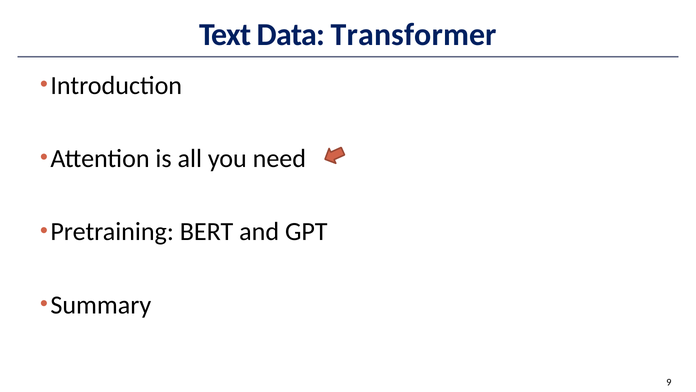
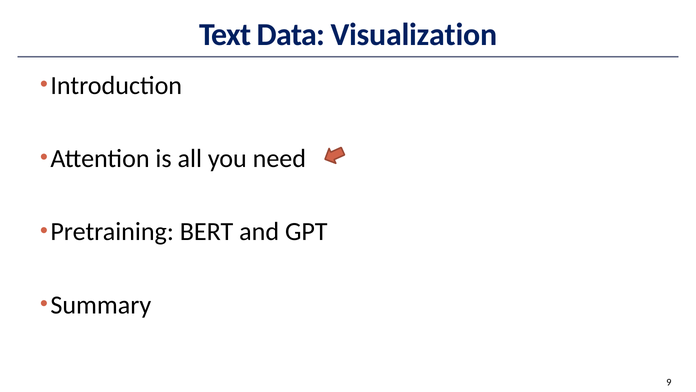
Transformer: Transformer -> Visualization (414, 35)
